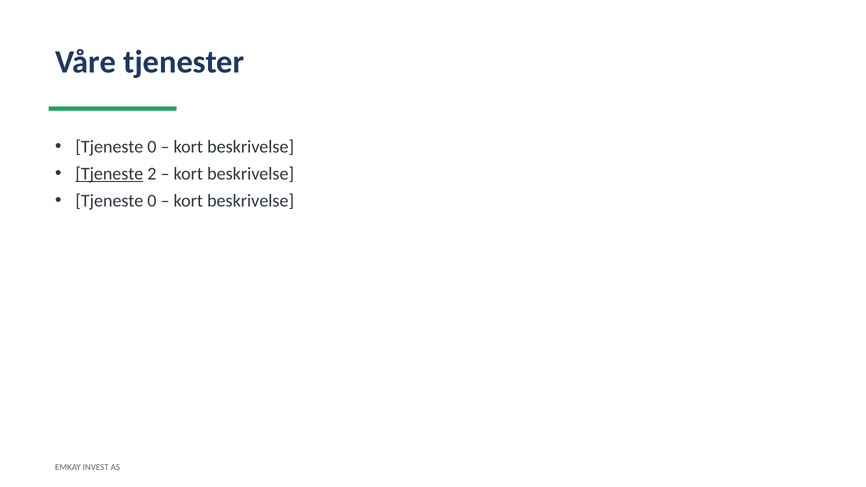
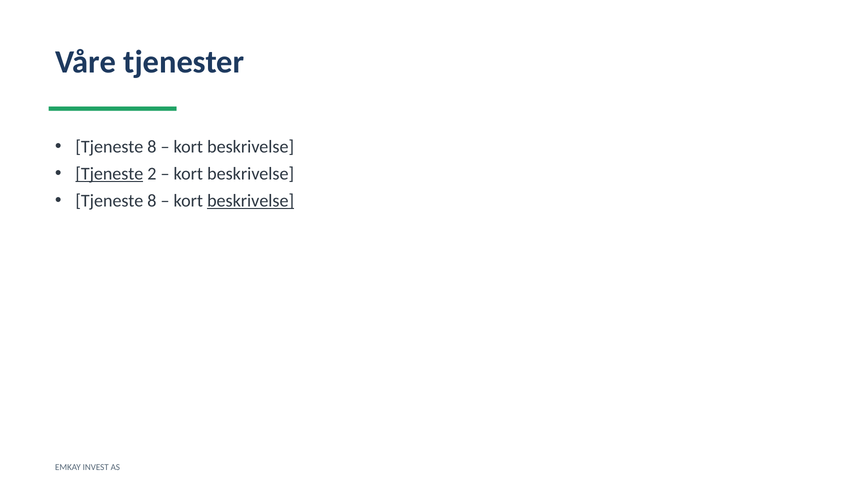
0: 0 -> 8 (152, 147)
0: 0 -> 8 (152, 201)
beskrivelse underline: none -> present (251, 201)
